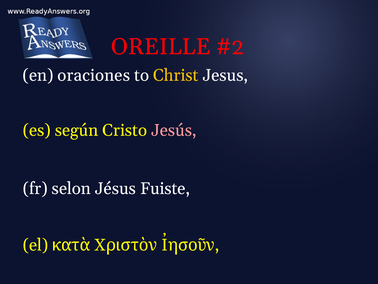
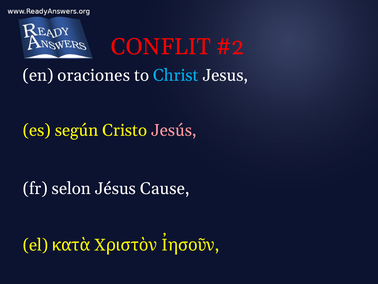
OREILLE: OREILLE -> CONFLIT (161, 47)
Christ colour: yellow -> light blue (176, 75)
Fuiste: Fuiste -> Cause (165, 188)
